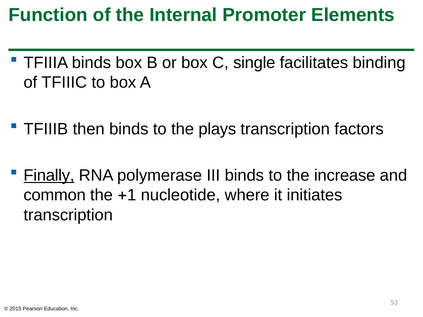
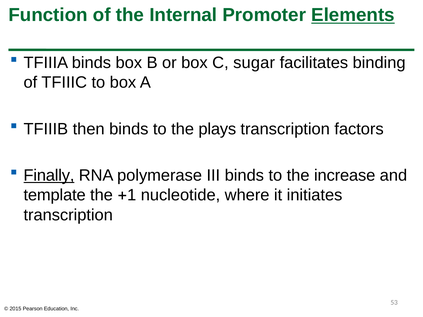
Elements underline: none -> present (353, 15)
single: single -> sugar (254, 63)
common: common -> template (55, 195)
